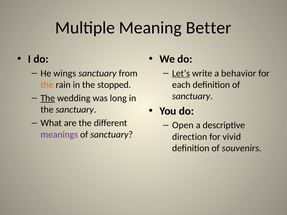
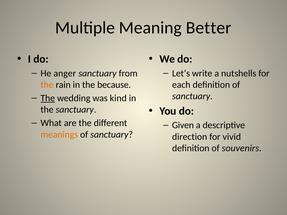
wings: wings -> anger (65, 73)
Let’s underline: present -> none (181, 73)
behavior: behavior -> nutshells (239, 73)
stopped: stopped -> because (114, 85)
long: long -> kind (118, 98)
Open: Open -> Given (183, 125)
meanings colour: purple -> orange (59, 135)
